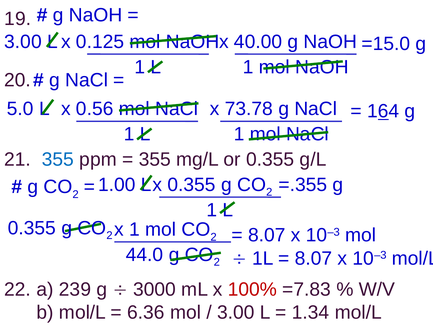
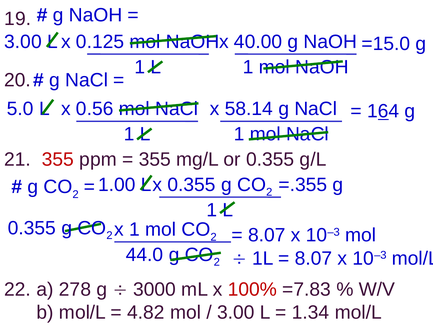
73.78: 73.78 -> 58.14 (249, 109)
355 colour: blue -> red (58, 159)
239: 239 -> 278 (75, 289)
6.36: 6.36 -> 4.82 (146, 312)
